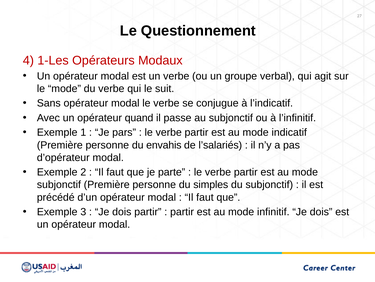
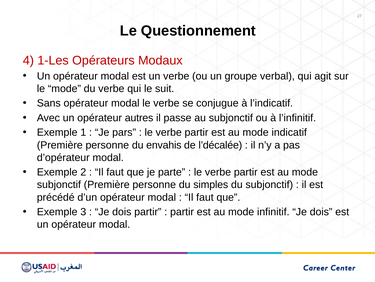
quand: quand -> autres (139, 118)
l’salariés: l’salariés -> l’décalée (220, 145)
